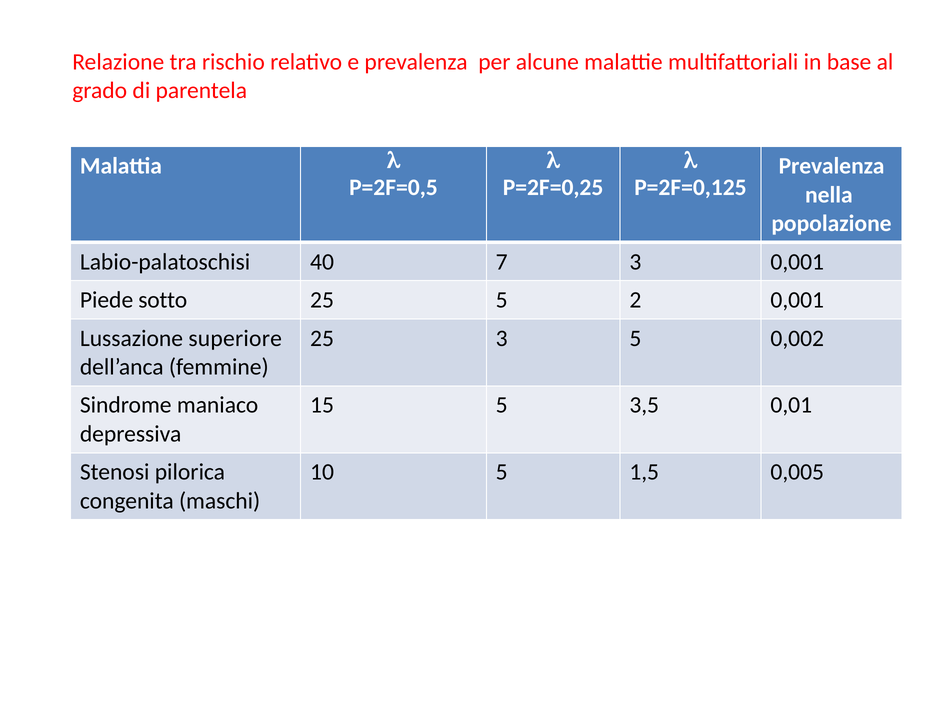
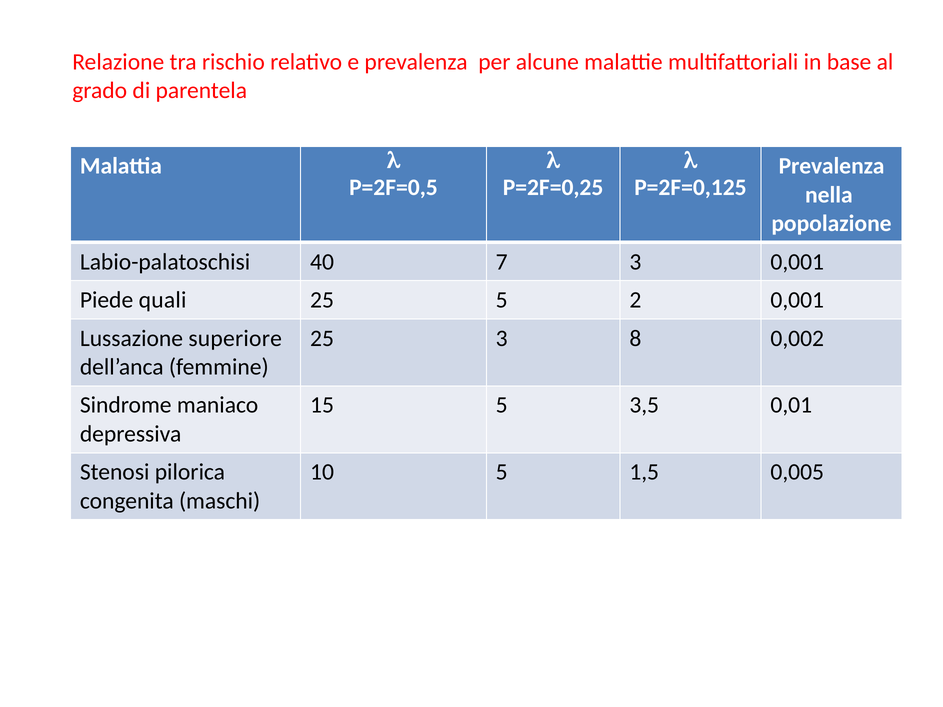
sotto: sotto -> quali (163, 300)
3 5: 5 -> 8 (635, 338)
